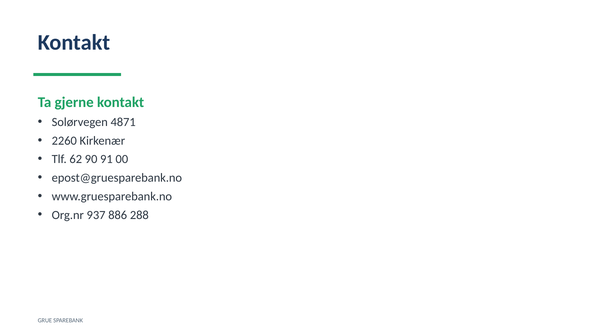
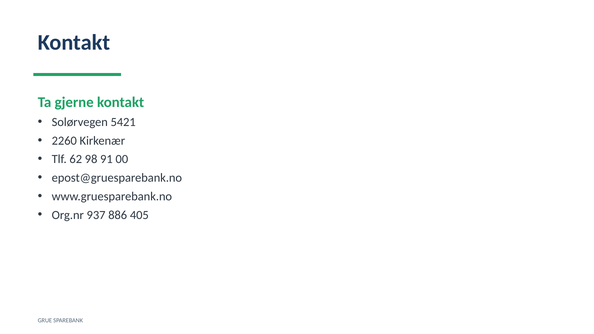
4871: 4871 -> 5421 (123, 122)
90: 90 -> 98 (91, 159)
288: 288 -> 405 (139, 215)
